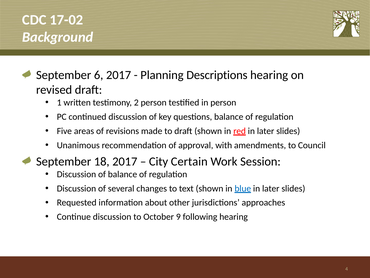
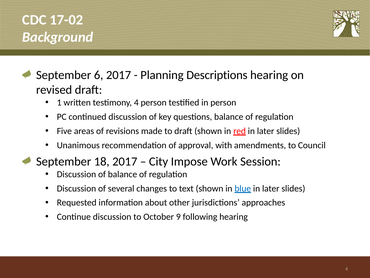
testimony 2: 2 -> 4 (136, 102)
Certain: Certain -> Impose (189, 161)
